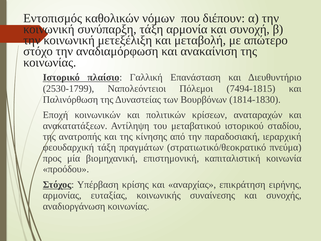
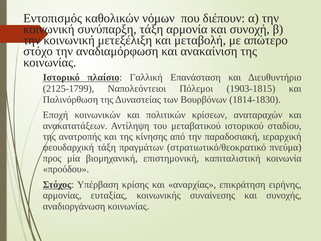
2530-1799: 2530-1799 -> 2125-1799 (68, 89)
7494-1815: 7494-1815 -> 1903-1815 (251, 89)
